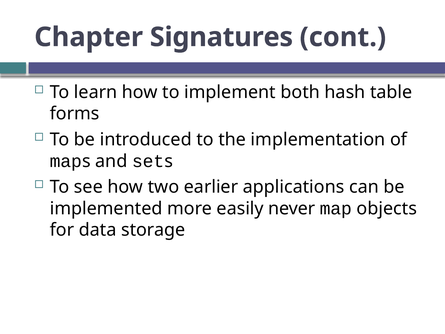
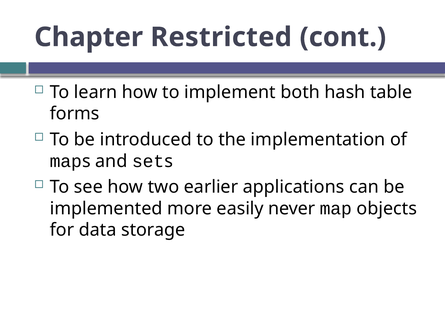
Signatures: Signatures -> Restricted (221, 37)
